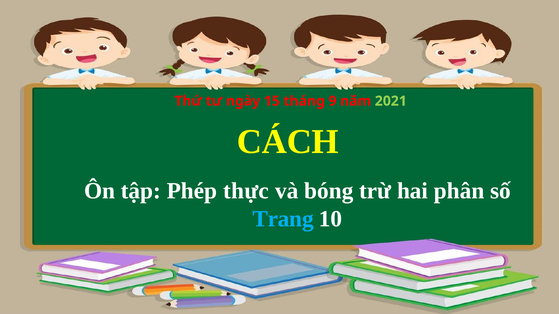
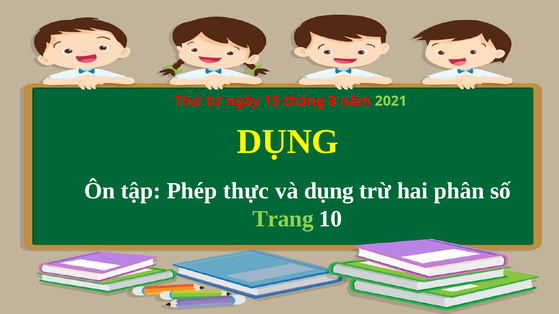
CÁCH: CÁCH -> DỤNG (288, 142)
và bóng: bóng -> dụng (329, 191)
Trang colour: light blue -> light green (283, 219)
